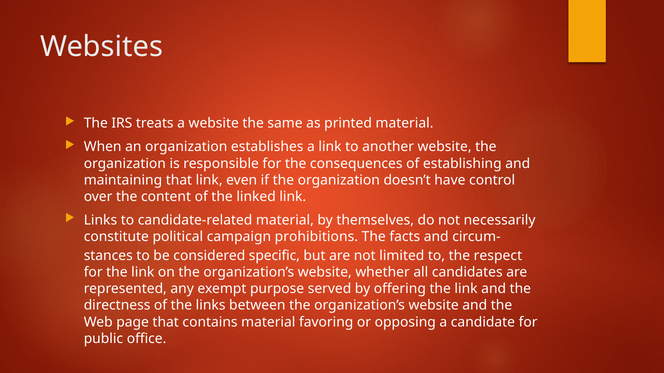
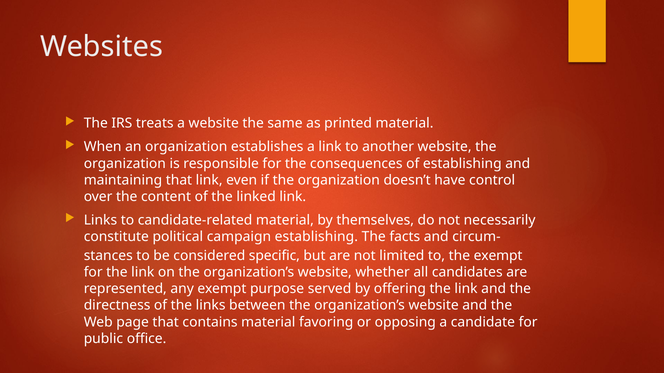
campaign prohibitions: prohibitions -> establishing (316, 237)
the respect: respect -> exempt (498, 256)
